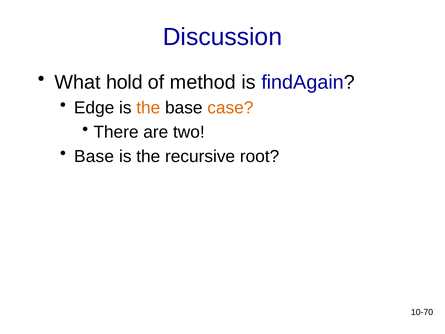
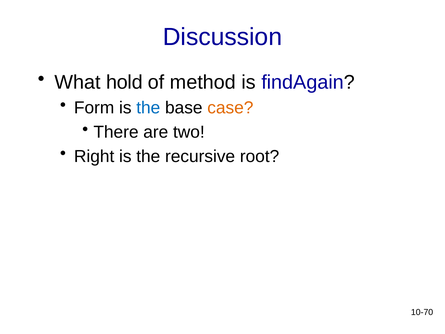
Edge: Edge -> Form (94, 108)
the colour: orange -> blue (148, 108)
Base: Base -> Right (94, 156)
